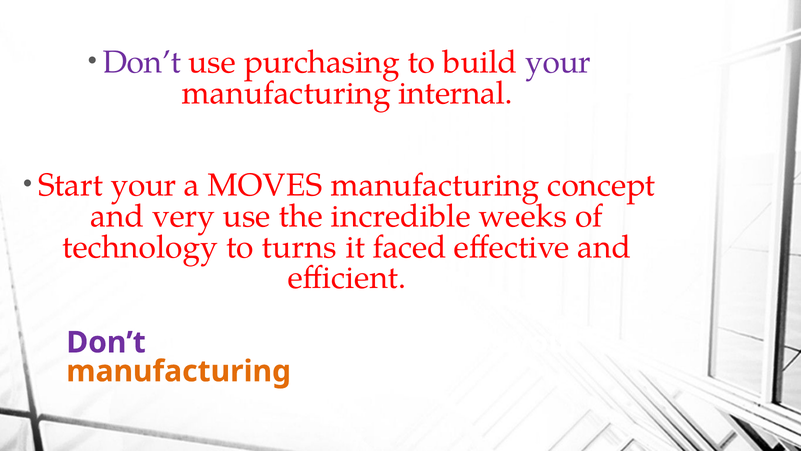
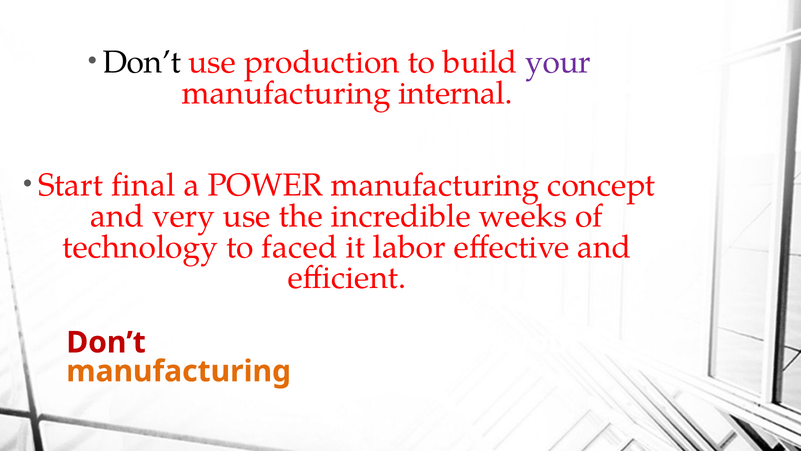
Don’t colour: purple -> black (142, 62)
purchasing: purchasing -> production (322, 62)
Start your: your -> final (143, 185)
MOVES: MOVES -> POWER (265, 185)
turns: turns -> faced (299, 247)
faced: faced -> labor (409, 247)
Don’t colour: purple -> red (106, 342)
